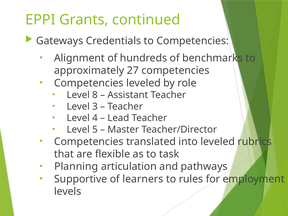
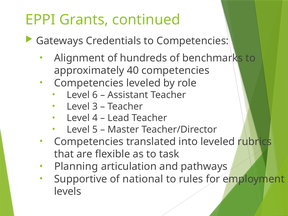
27: 27 -> 40 (133, 71)
8: 8 -> 6 (95, 95)
learners: learners -> national (143, 179)
